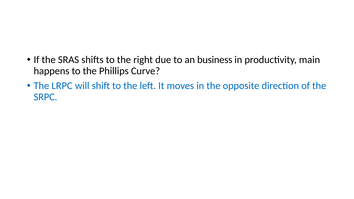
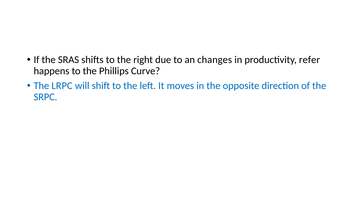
business: business -> changes (215, 60)
main: main -> refer (309, 60)
